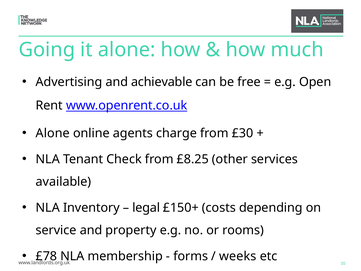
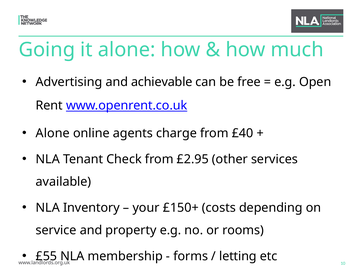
£30: £30 -> £40 (243, 133)
£8.25: £8.25 -> £2.95 (193, 159)
legal: legal -> your (146, 207)
£78: £78 -> £55 (46, 256)
weeks: weeks -> letting (238, 256)
